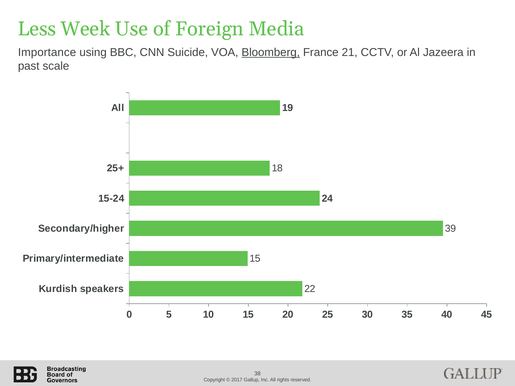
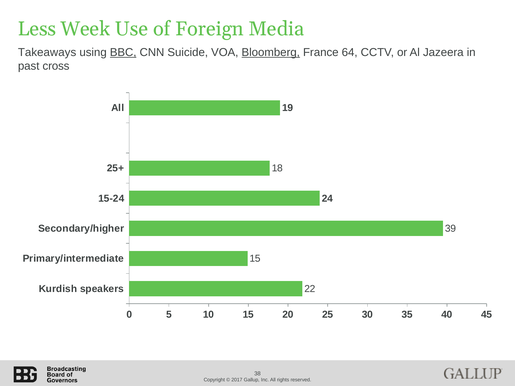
Importance: Importance -> Takeaways (47, 52)
BBC underline: none -> present (123, 52)
21: 21 -> 64 (350, 52)
scale: scale -> cross (56, 66)
